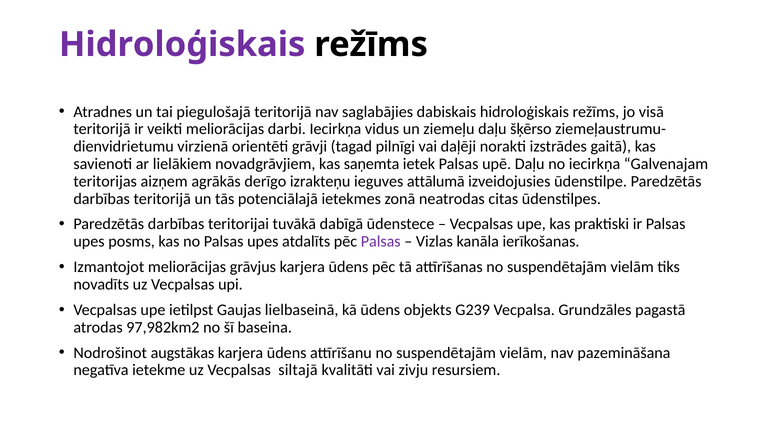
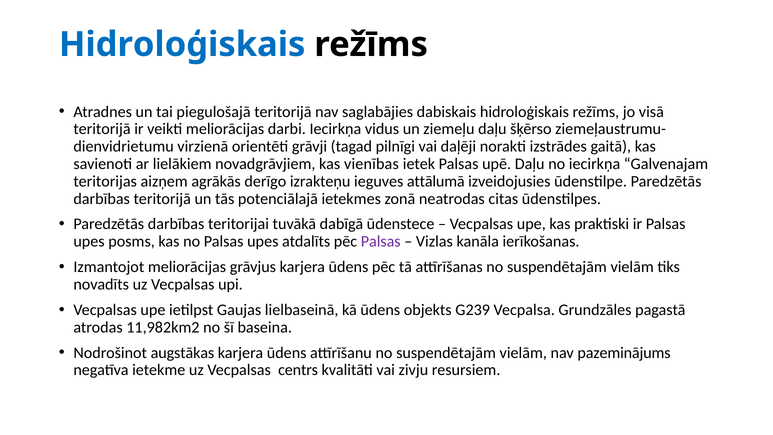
Hidroloģiskais colour: purple -> blue (182, 44)
saņemta: saņemta -> vienības (371, 164)
97,982km2: 97,982km2 -> 11,982km2 (163, 327)
pazemināšana: pazemināšana -> pazeminājums (624, 353)
siltajā: siltajā -> centrs (298, 370)
